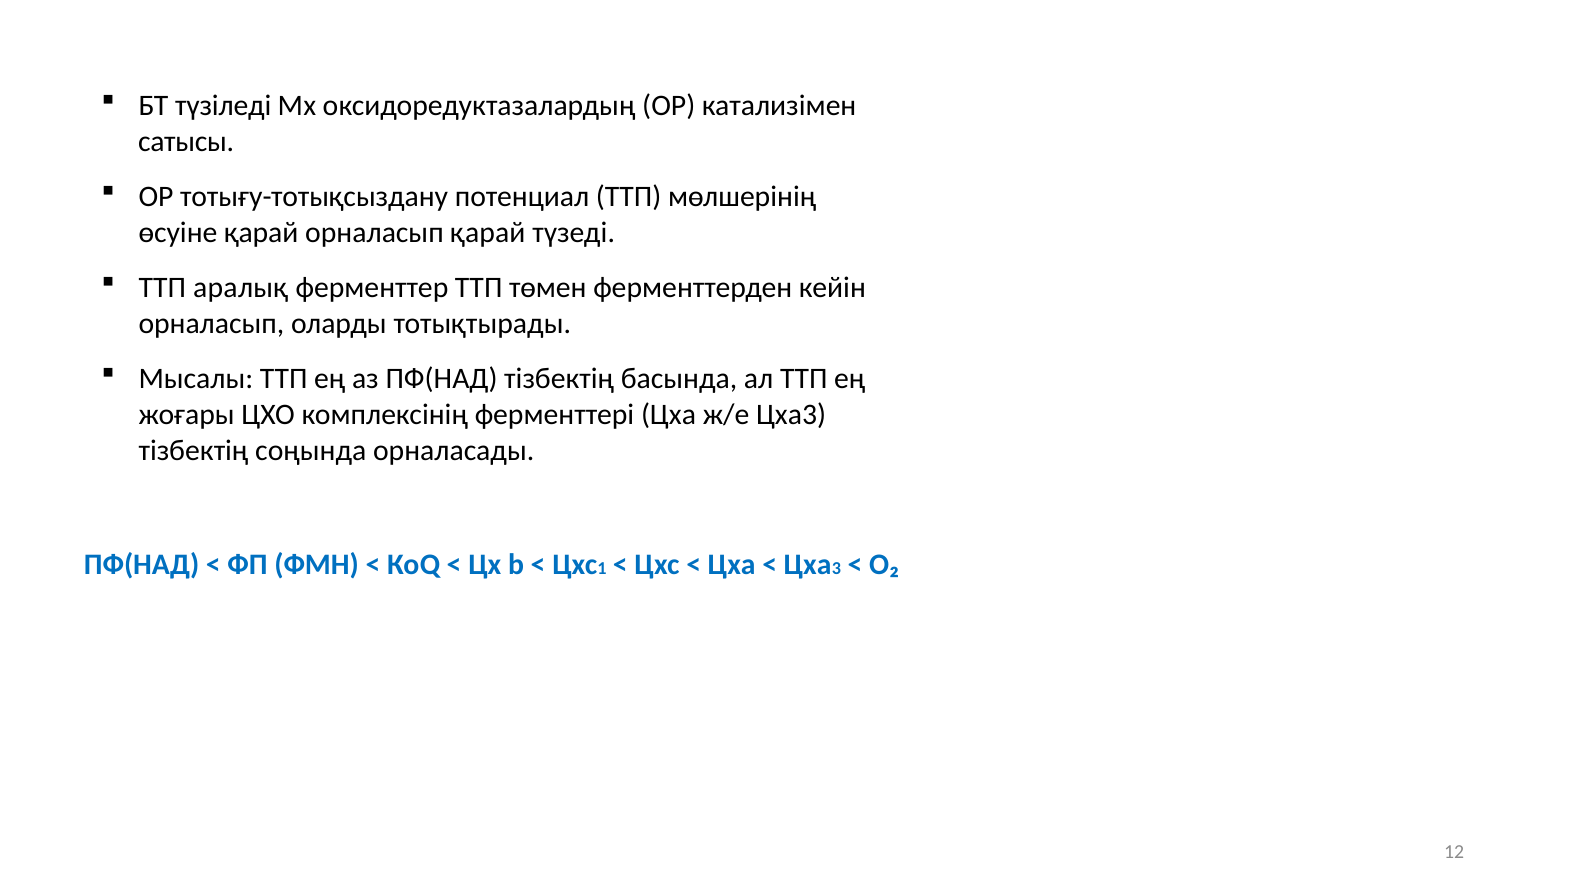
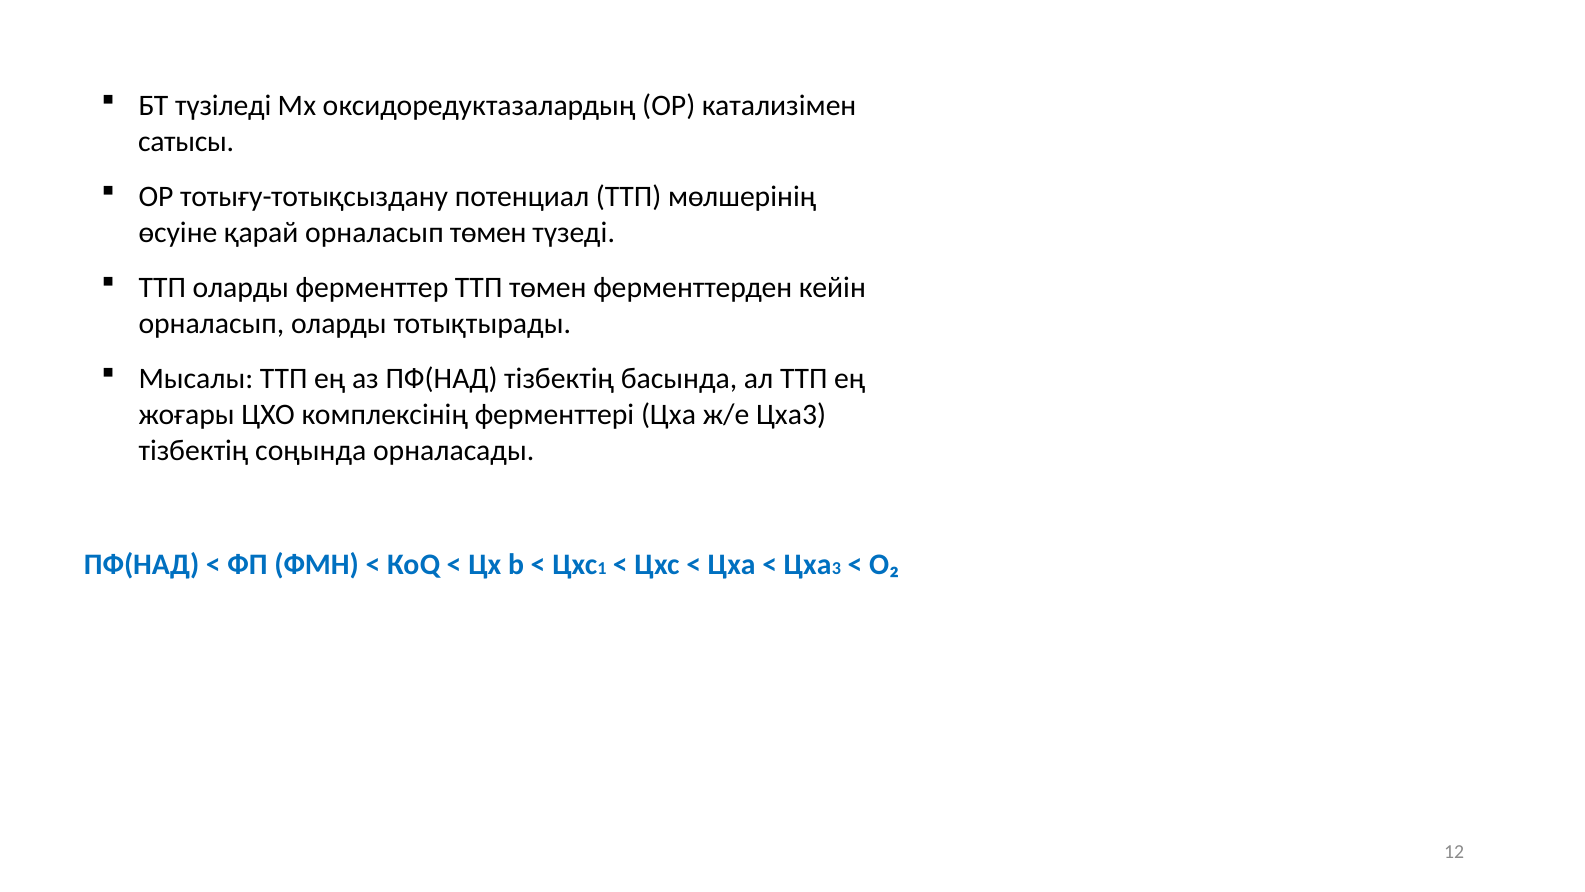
орналасып қарай: қарай -> төмен (488, 232)
ТТП аралық: аралық -> оларды (241, 288)
